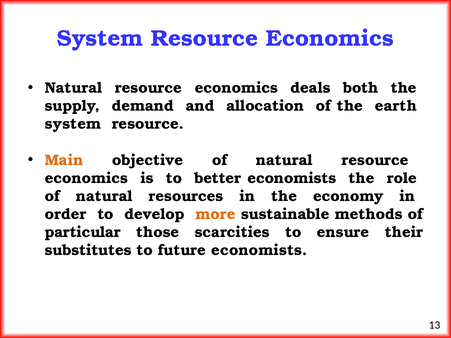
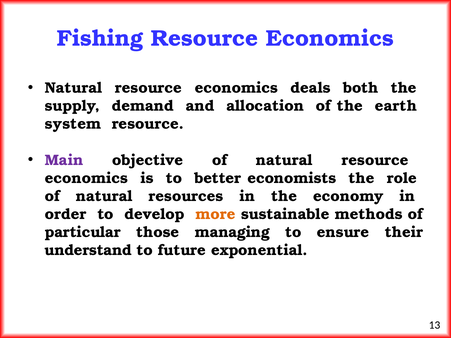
System: System -> Fishing (100, 38)
Main colour: orange -> purple (64, 160)
scarcities: scarcities -> managing (232, 232)
substitutes: substitutes -> understand (88, 250)
future economists: economists -> exponential (259, 250)
